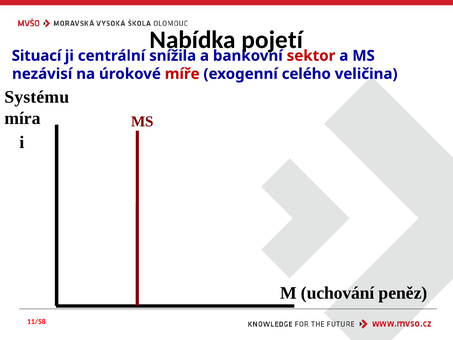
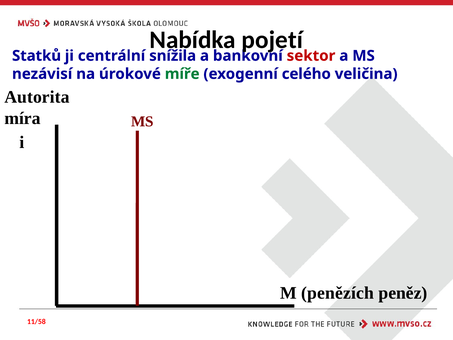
Situací: Situací -> Statků (37, 56)
míře colour: red -> green (182, 74)
Systému: Systému -> Autorita (37, 97)
uchování: uchování -> penězích (338, 293)
